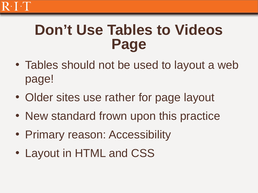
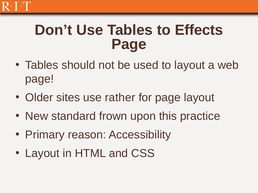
Videos: Videos -> Effects (199, 30)
